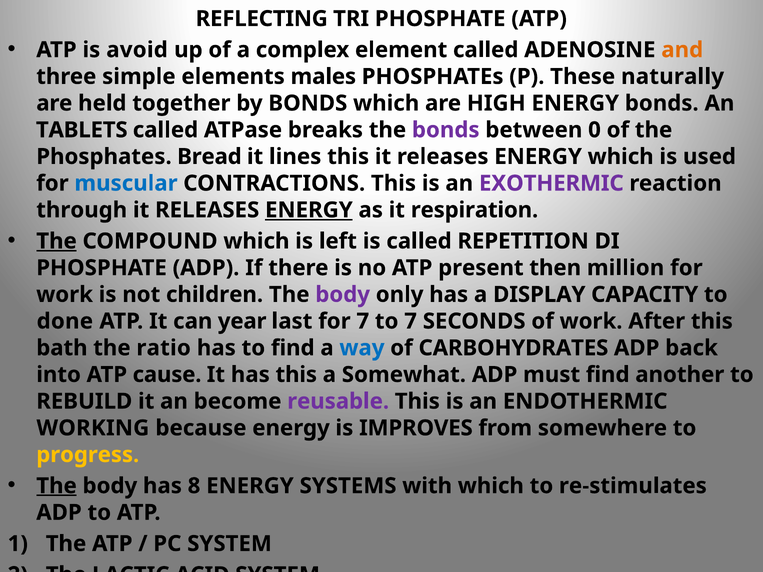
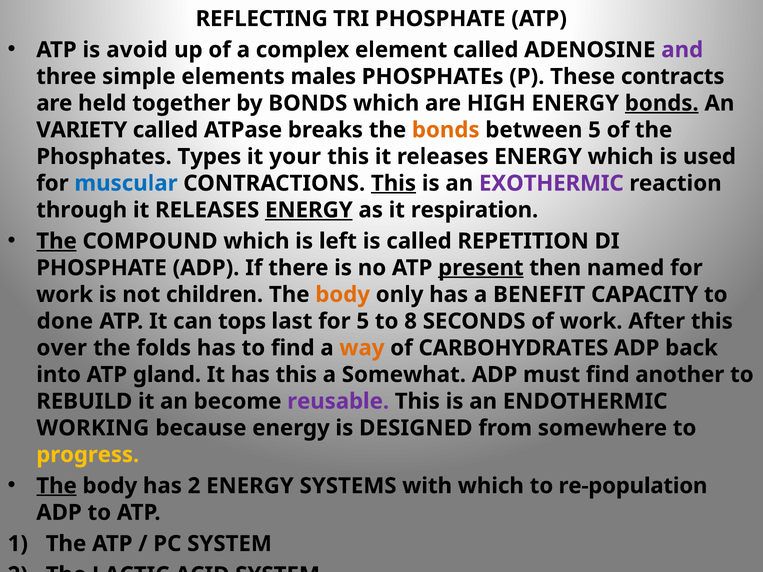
and colour: orange -> purple (682, 50)
naturally: naturally -> contracts (673, 77)
bonds underline: none -> present (662, 103)
TABLETS: TABLETS -> VARIETY (82, 130)
bonds colour: purple -> orange (446, 130)
between 0: 0 -> 5 (594, 130)
Bread: Bread -> Types (209, 157)
lines: lines -> your (295, 157)
This underline: none -> present (393, 183)
present underline: none -> present (481, 268)
million: million -> named (626, 268)
body colour: purple -> orange (343, 295)
DISPLAY: DISPLAY -> BENEFIT (539, 295)
year: year -> tops (242, 321)
for 7: 7 -> 5 (363, 321)
to 7: 7 -> 8 (411, 321)
bath: bath -> over (62, 348)
ratio: ratio -> folds (164, 348)
way colour: blue -> orange (362, 348)
cause: cause -> gland (167, 375)
IMPROVES: IMPROVES -> DESIGNED (416, 428)
has 8: 8 -> 2 (194, 486)
re-stimulates: re-stimulates -> re-population (633, 486)
